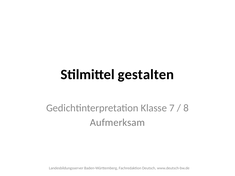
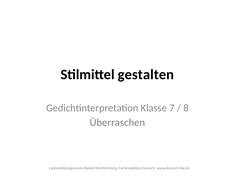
Aufmerksam: Aufmerksam -> Überraschen (117, 123)
